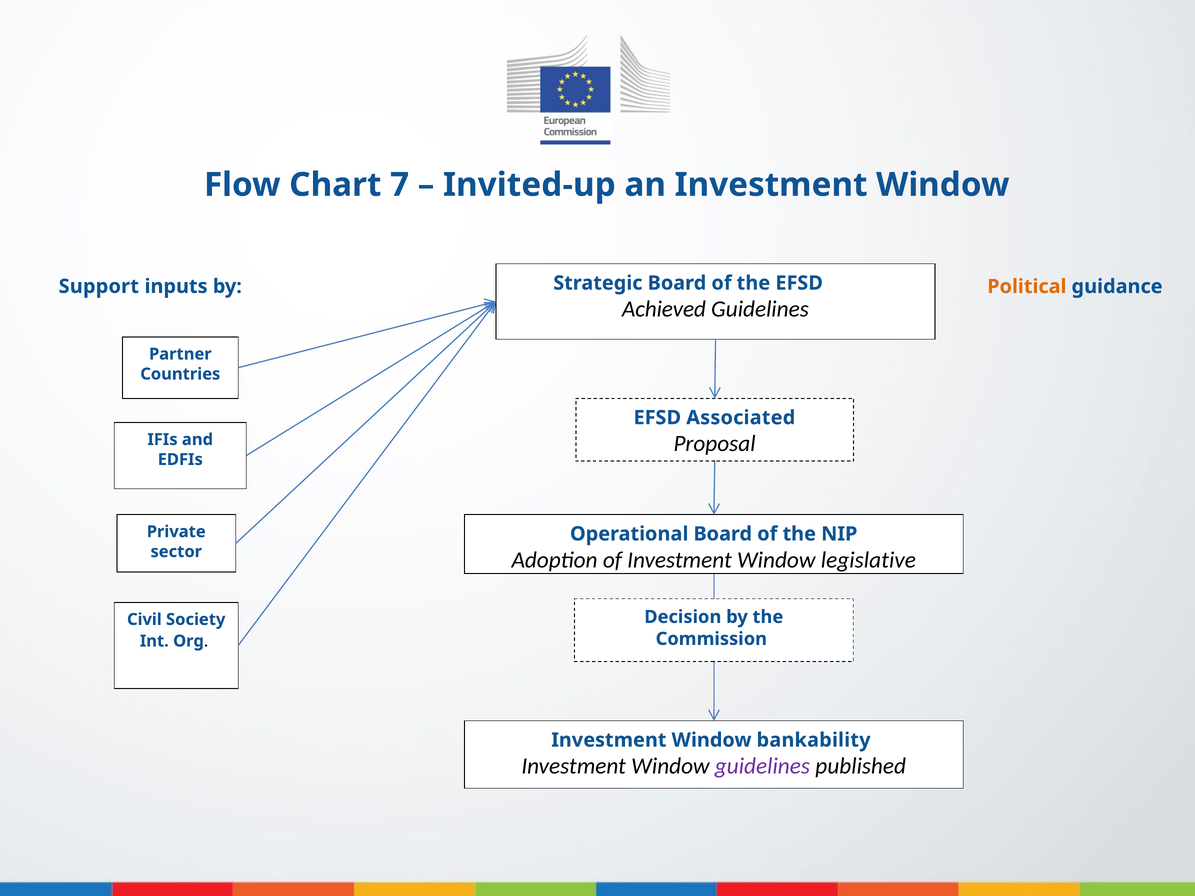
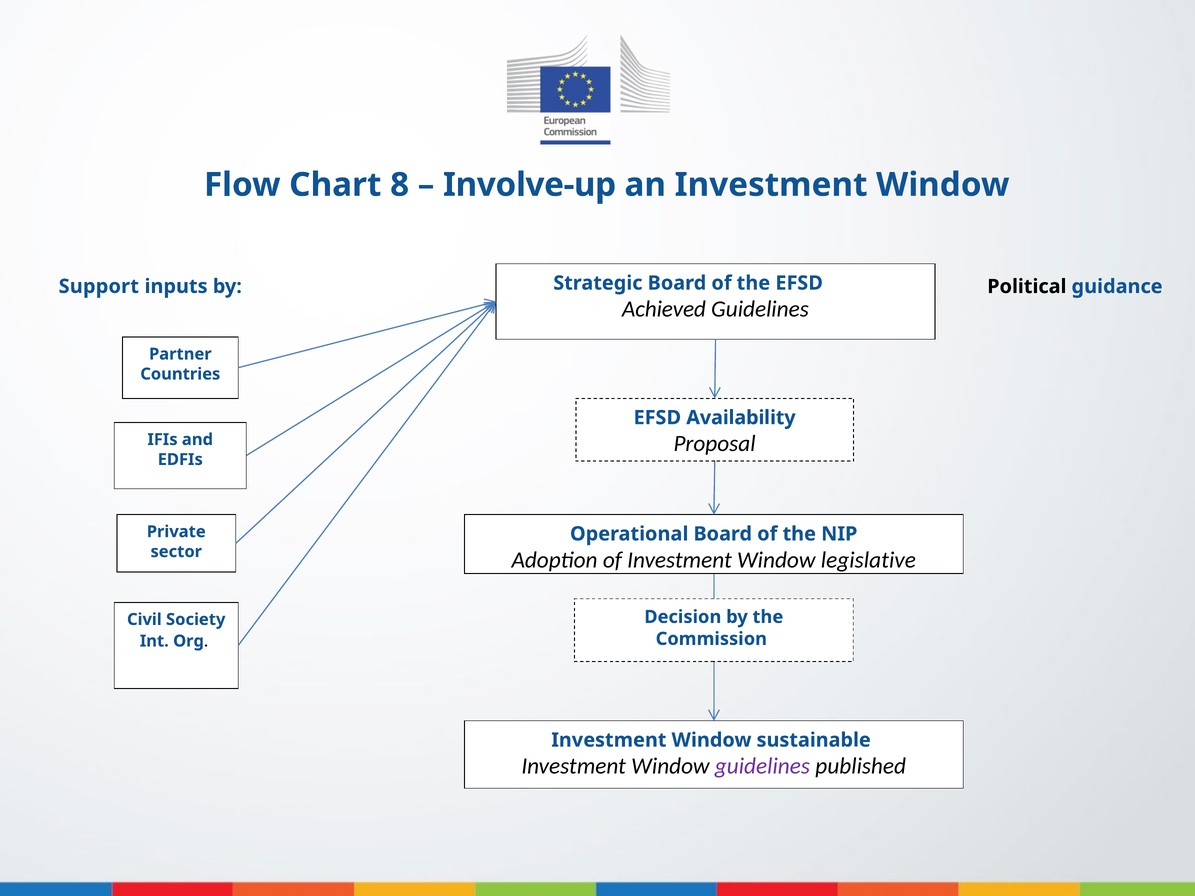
7: 7 -> 8 (400, 185)
Invited-up: Invited-up -> Involve-up (530, 185)
Political colour: orange -> black (1027, 287)
Associated: Associated -> Availability (741, 418)
bankability: bankability -> sustainable (814, 740)
